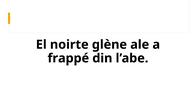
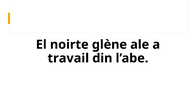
frappé: frappé -> travail (68, 58)
